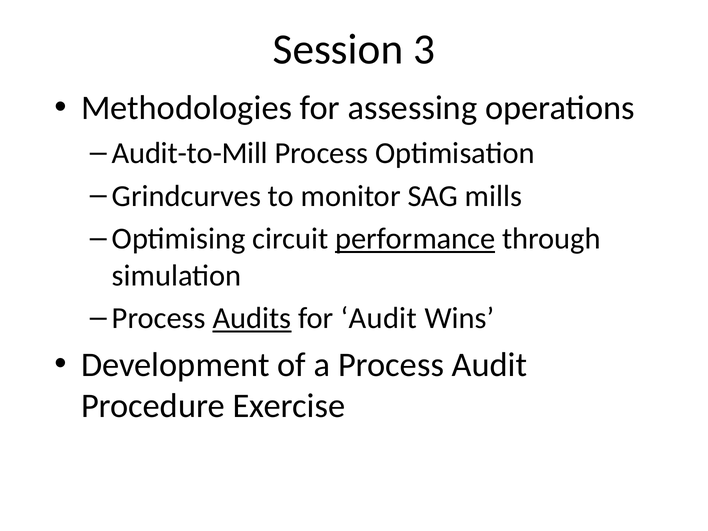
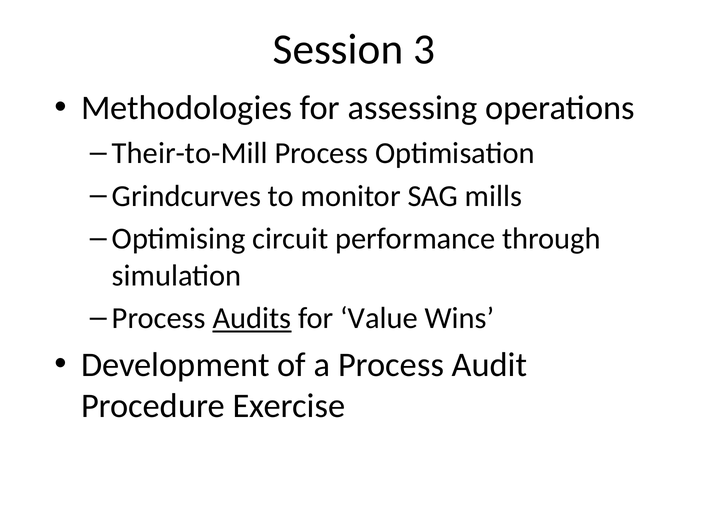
Audit-to-Mill: Audit-to-Mill -> Their-to-Mill (190, 153)
performance underline: present -> none (415, 239)
for Audit: Audit -> Value (379, 318)
